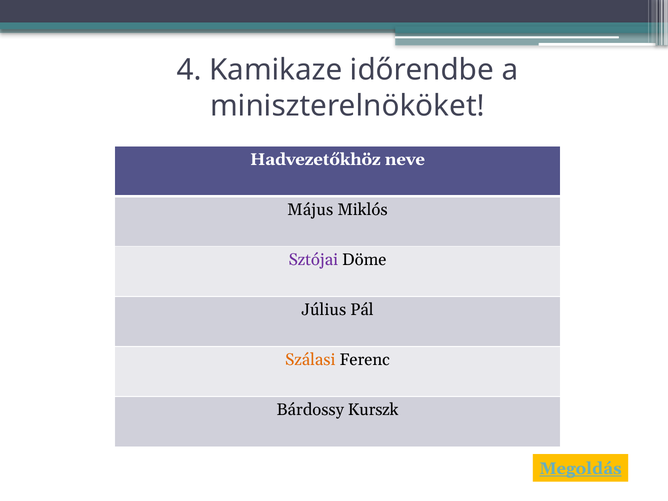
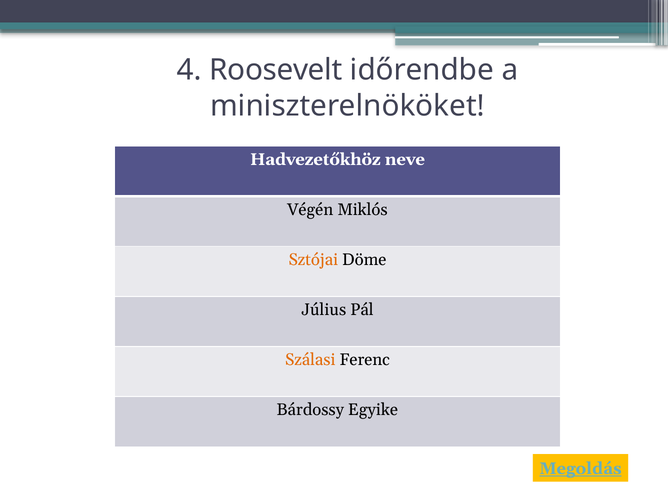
Kamikaze: Kamikaze -> Roosevelt (276, 70)
Május: Május -> Végén (310, 210)
Sztójai colour: purple -> orange (313, 260)
Kurszk: Kurszk -> Egyike (373, 410)
